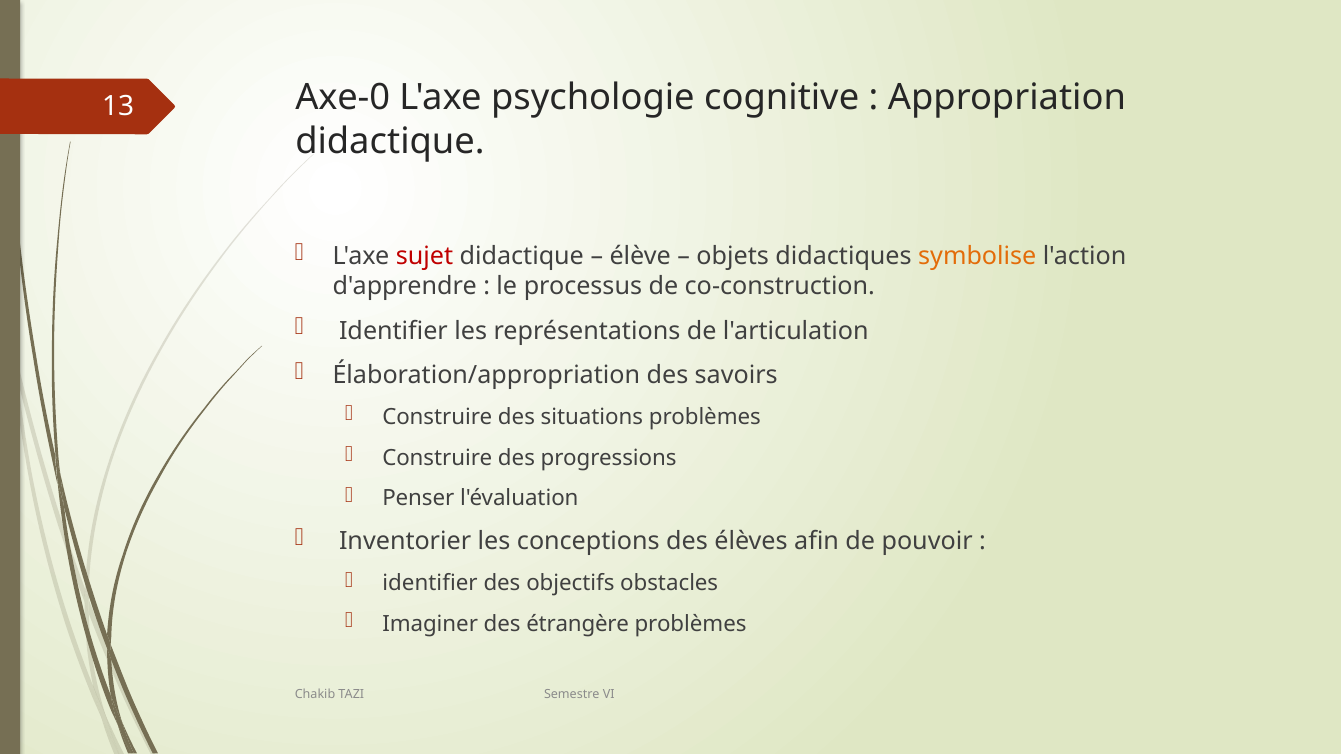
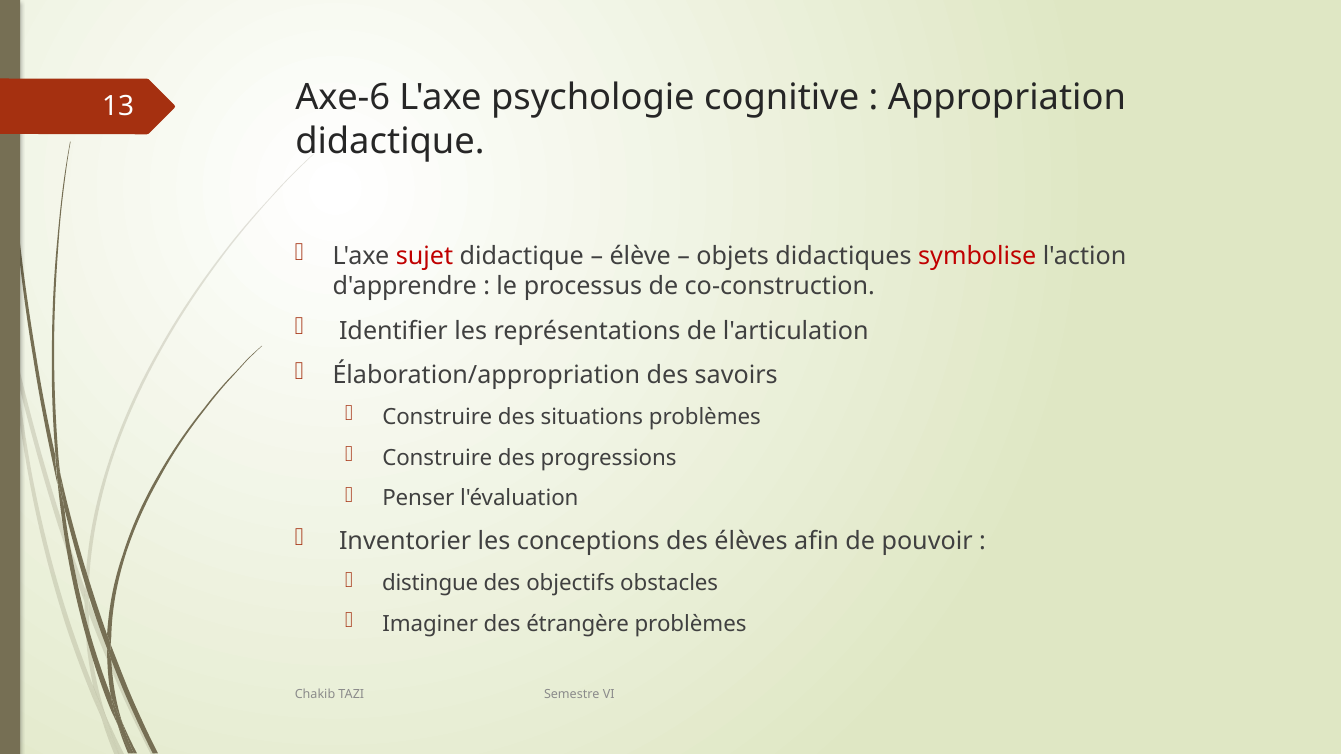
Axe-0: Axe-0 -> Axe-6 (343, 98)
symbolise colour: orange -> red (977, 257)
identifier: identifier -> distingue (430, 584)
